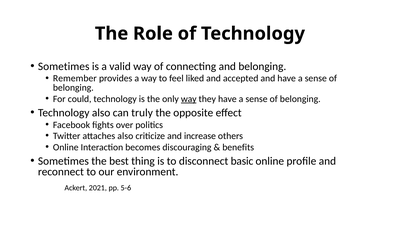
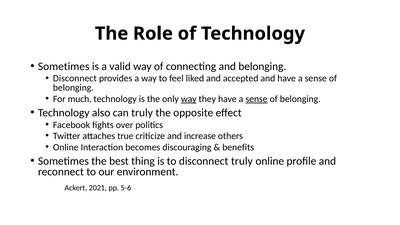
Remember: Remember -> Disconnect (75, 78)
could: could -> much (80, 99)
sense underline: none -> present (257, 99)
attaches also: also -> true (125, 136)
disconnect basic: basic -> truly (242, 161)
